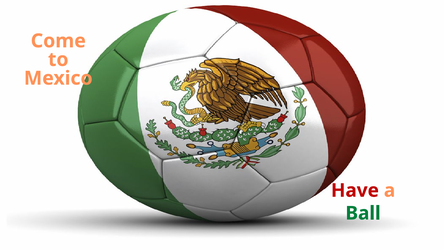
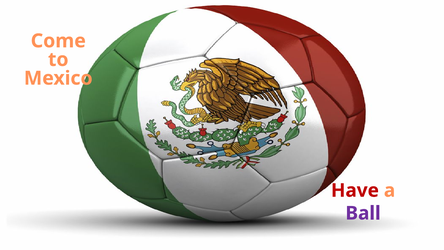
Ball colour: green -> purple (363, 213)
